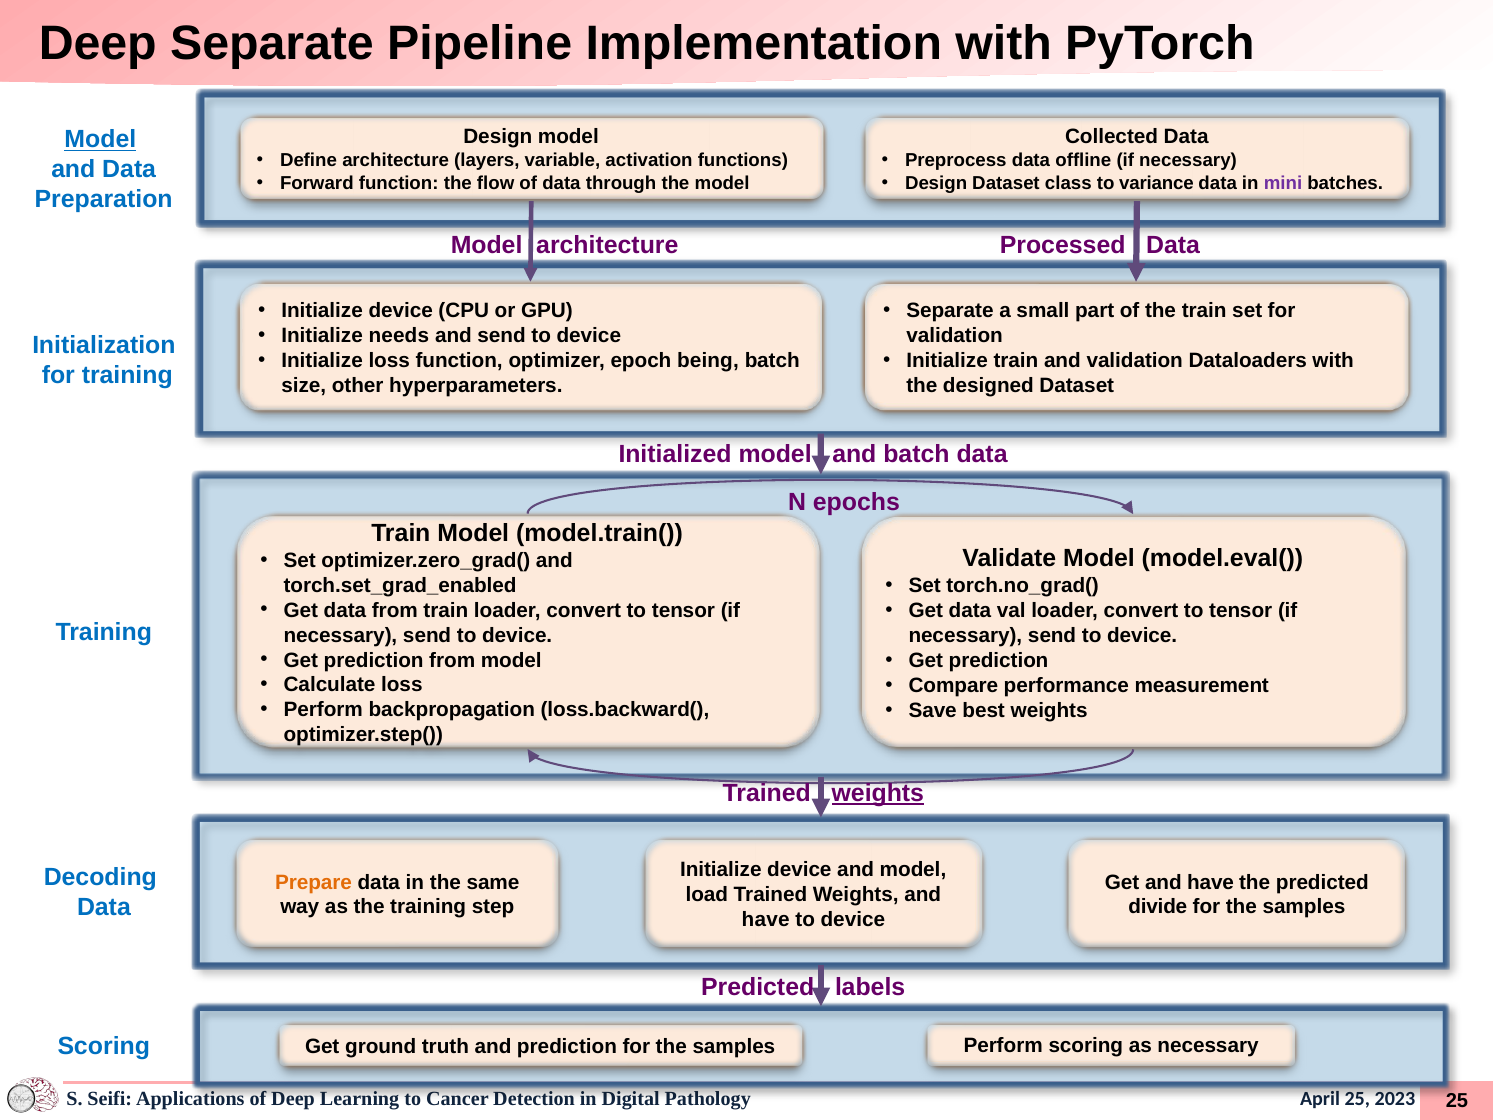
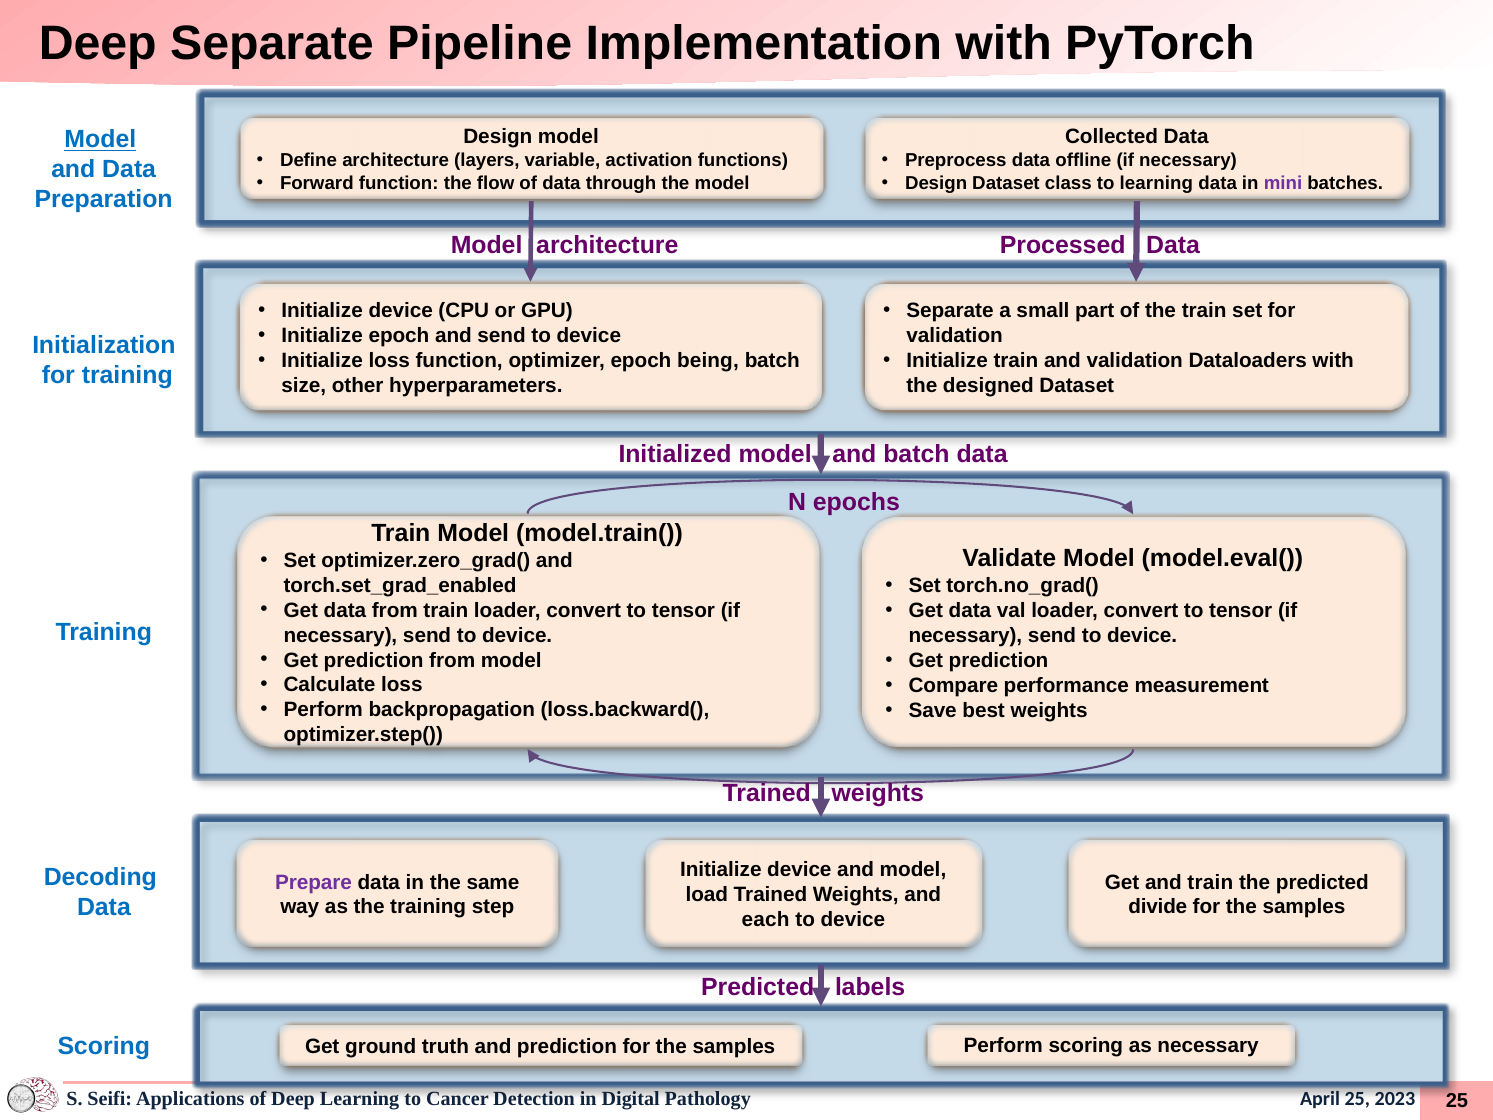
to variance: variance -> learning (1156, 183)
Initialize needs: needs -> epoch (399, 336)
weights underline: present -> none (878, 793)
Prepare colour: orange -> purple (313, 882)
Get and have: have -> train (1210, 882)
have: have -> each (766, 919)
